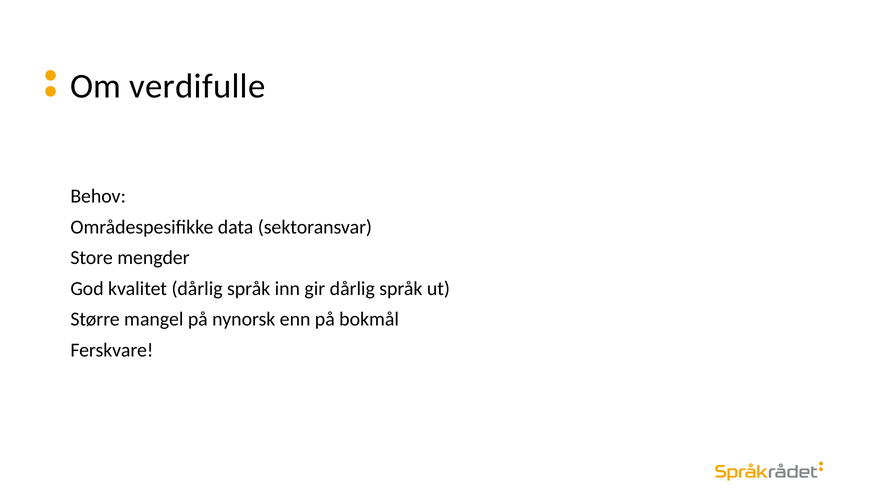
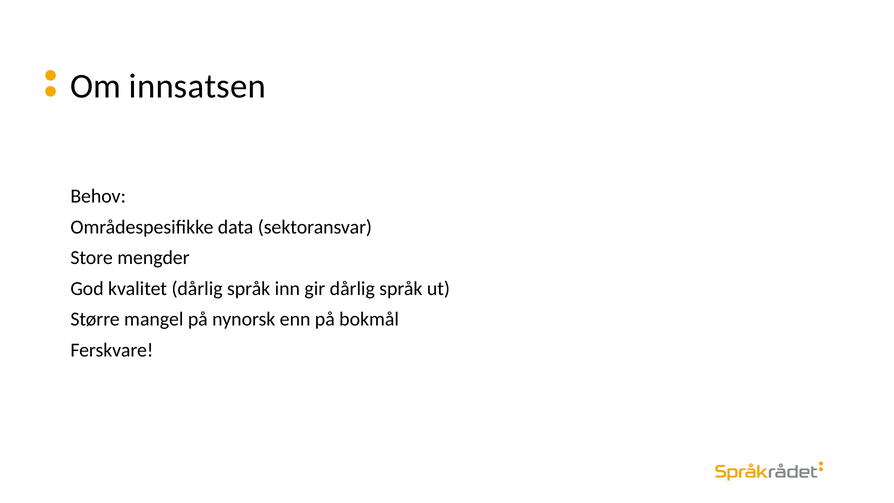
verdifulle: verdifulle -> innsatsen (197, 86)
